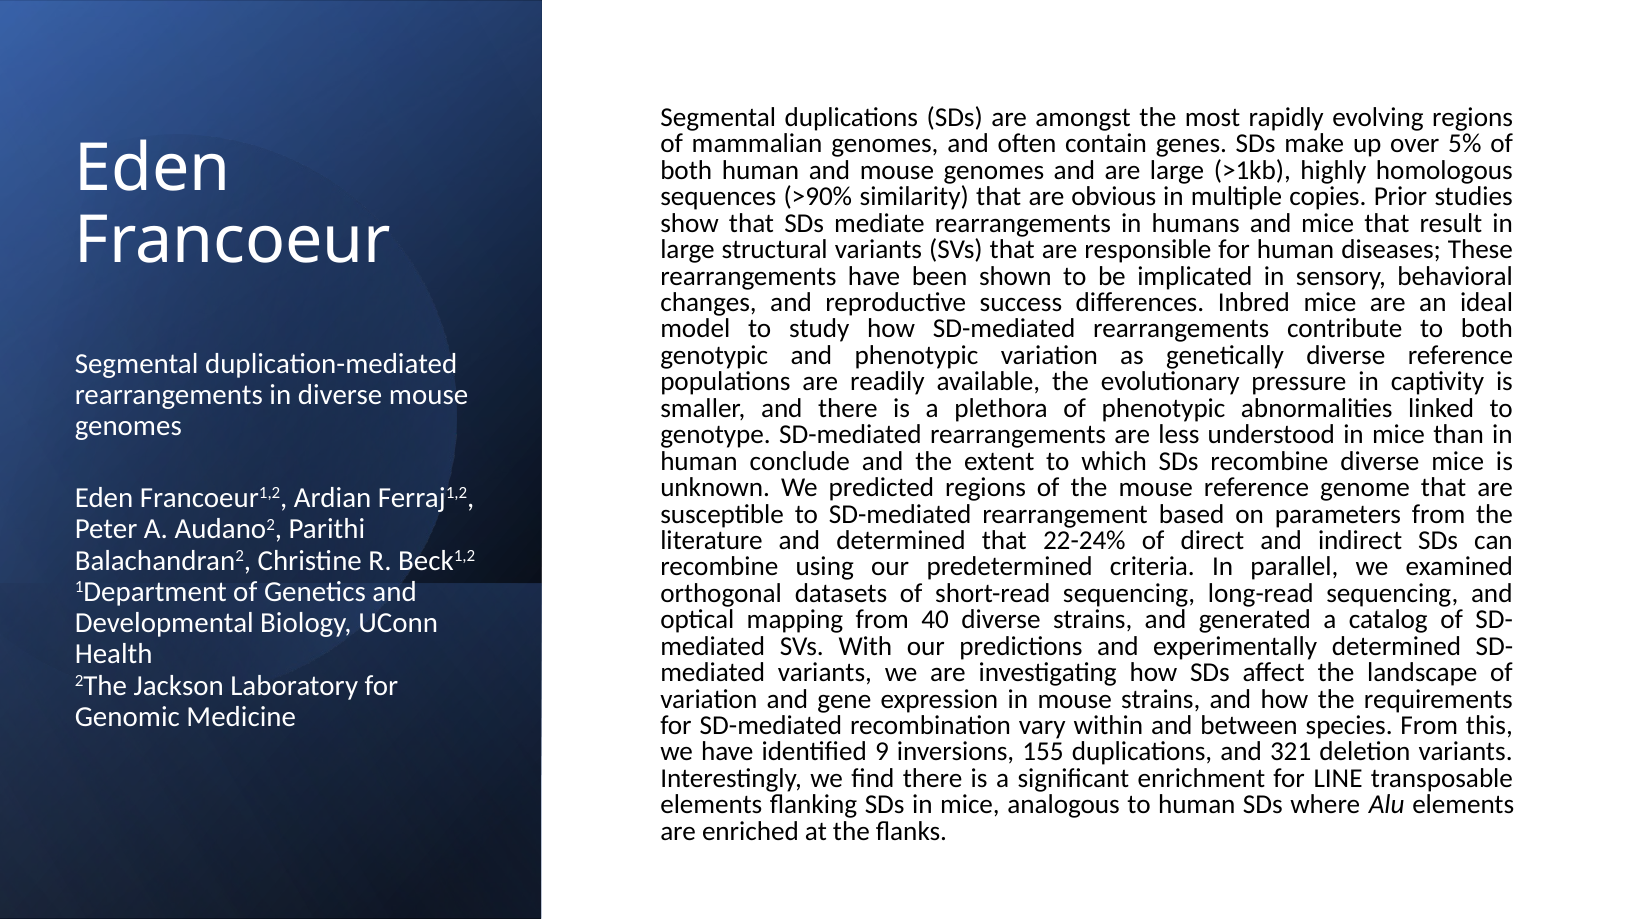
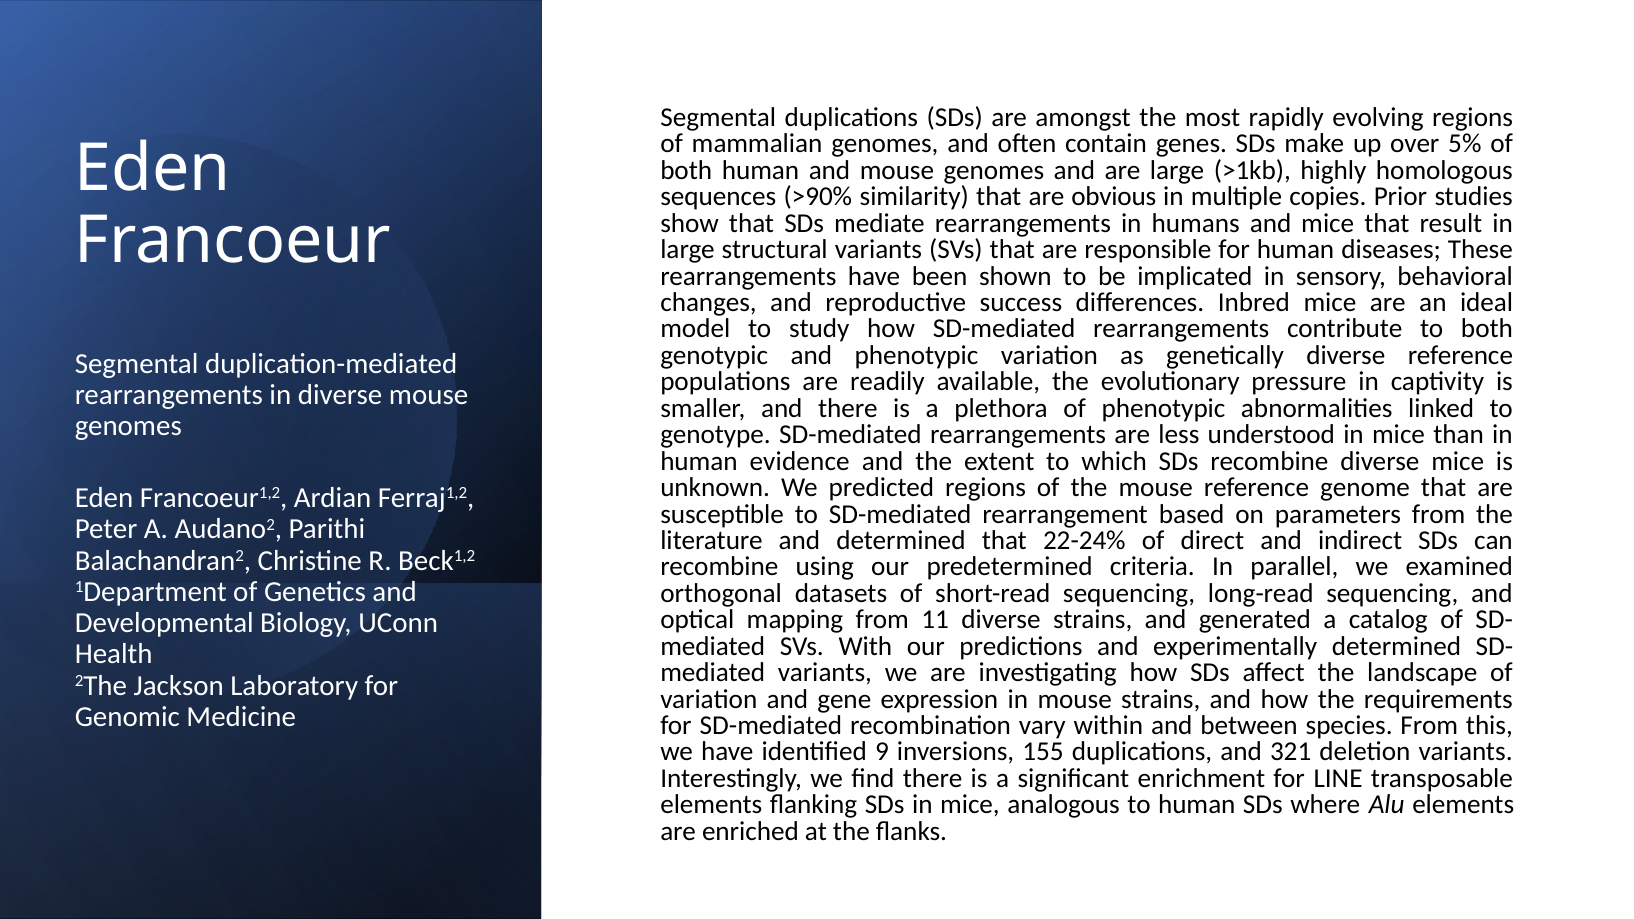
conclude: conclude -> evidence (800, 461)
40: 40 -> 11 (935, 620)
